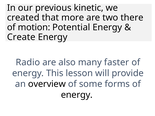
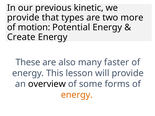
created: created -> provide (23, 18)
more: more -> types (73, 18)
there: there -> more (132, 18)
Radio: Radio -> These (28, 63)
energy colour: black -> orange (77, 95)
